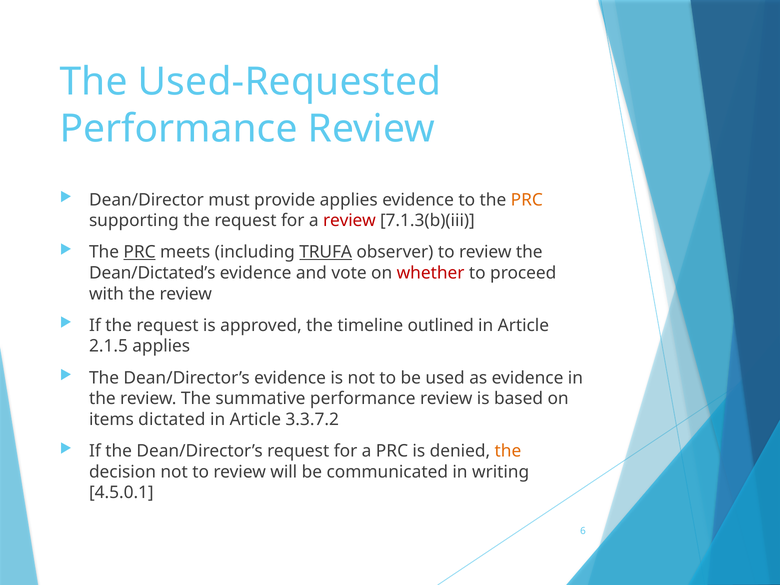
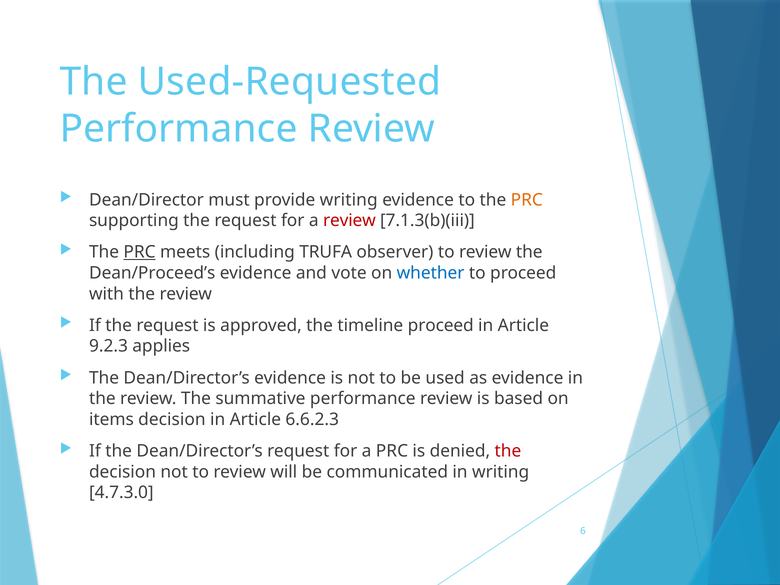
provide applies: applies -> writing (349, 200)
TRUFA underline: present -> none (326, 252)
Dean/Dictated’s: Dean/Dictated’s -> Dean/Proceed’s (152, 273)
whether colour: red -> blue (431, 273)
timeline outlined: outlined -> proceed (441, 325)
2.1.5: 2.1.5 -> 9.2.3 (108, 346)
items dictated: dictated -> decision (172, 419)
3.3.7.2: 3.3.7.2 -> 6.6.2.3 (312, 419)
the colour: orange -> red (508, 451)
4.5.0.1: 4.5.0.1 -> 4.7.3.0 (121, 493)
